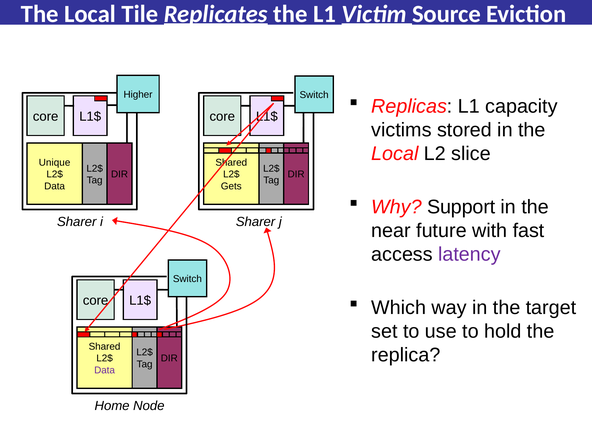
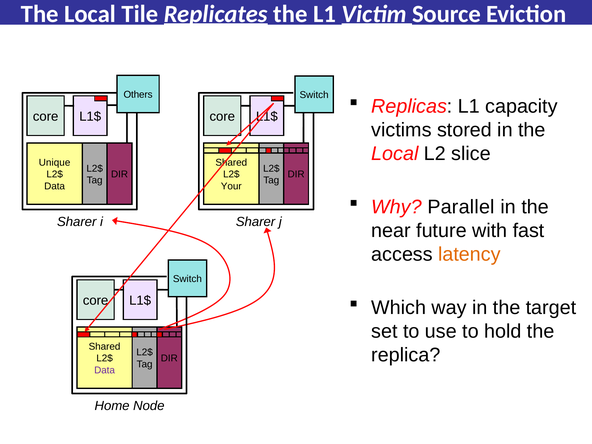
Higher: Higher -> Others (138, 95)
Gets: Gets -> Your (231, 186)
Support: Support -> Parallel (461, 207)
latency colour: purple -> orange (469, 254)
